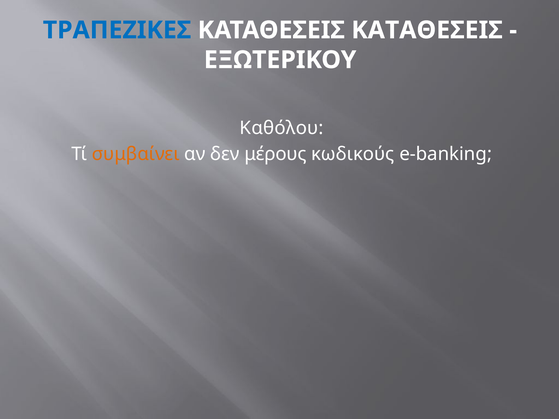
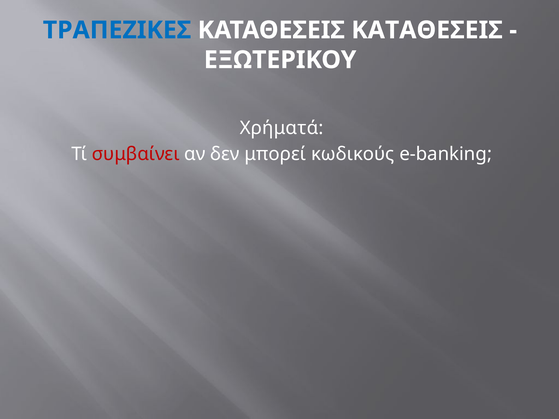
Καθόλου: Καθόλου -> Χρήματά (282, 128)
συμβαίνει colour: orange -> red (136, 154)
μέρους: μέρους -> μπορεί (275, 154)
